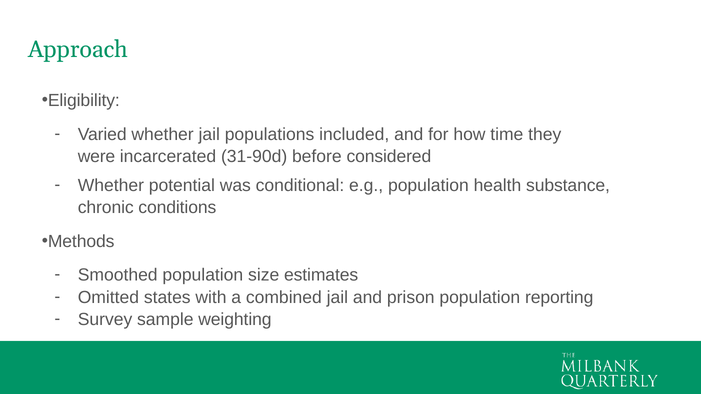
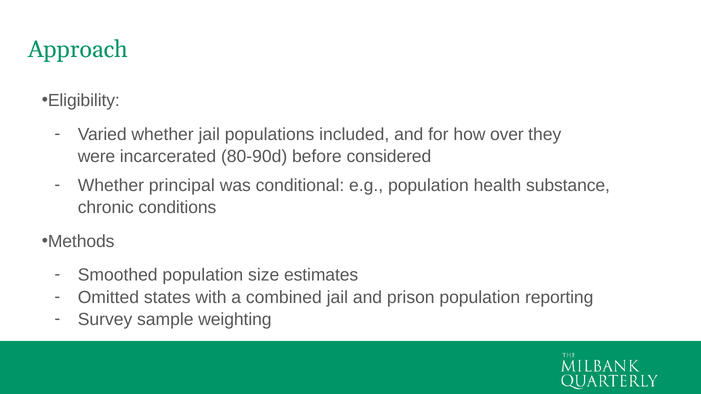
time: time -> over (507, 134)
31-90d: 31-90d -> 80-90d (254, 156)
potential: potential -> principal (182, 186)
